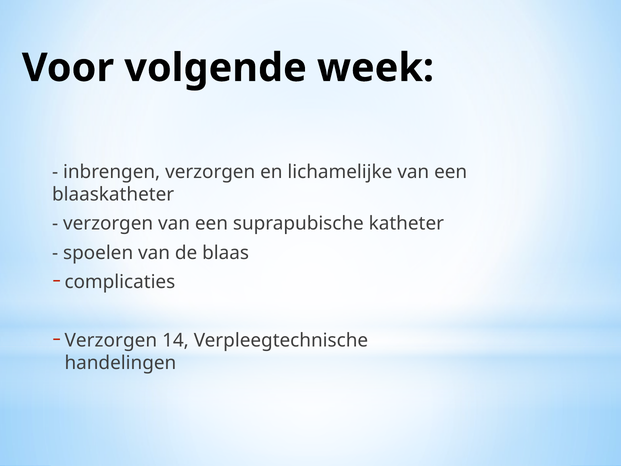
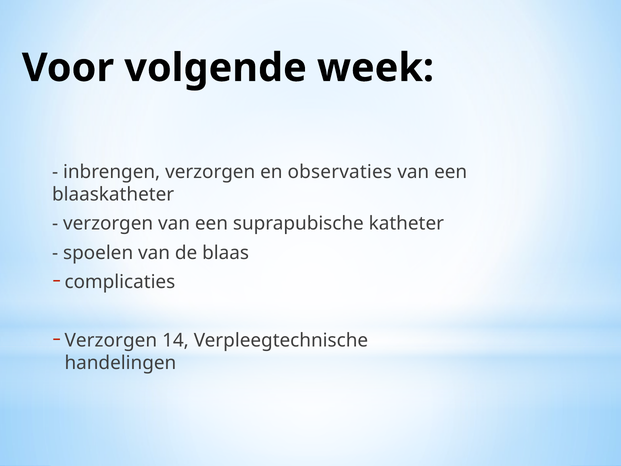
lichamelijke: lichamelijke -> observaties (340, 172)
